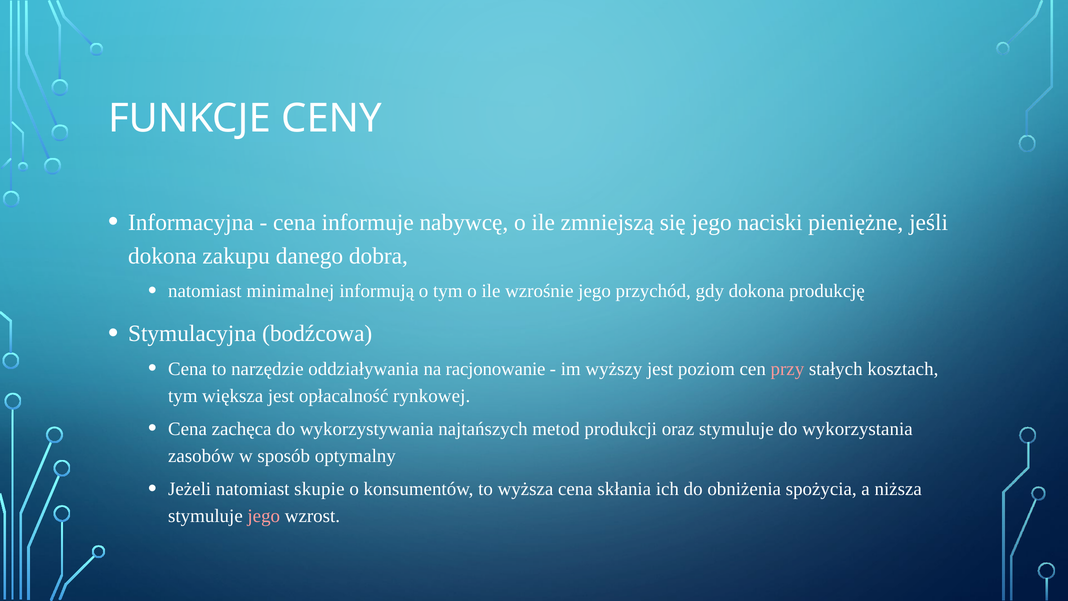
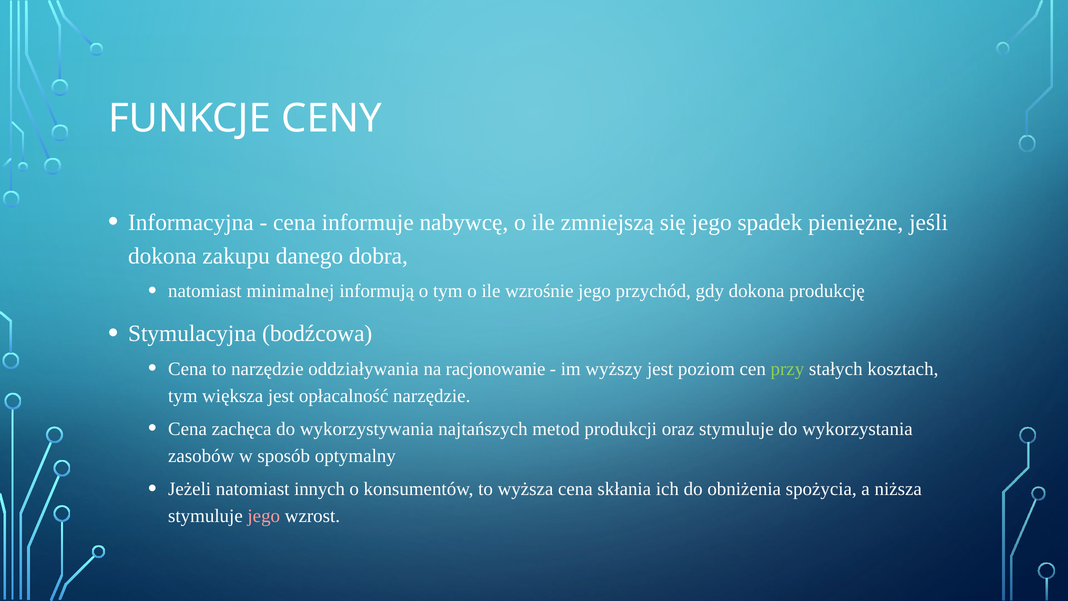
naciski: naciski -> spadek (770, 222)
przy colour: pink -> light green (787, 369)
opłacalność rynkowej: rynkowej -> narzędzie (432, 396)
skupie: skupie -> innych (320, 489)
